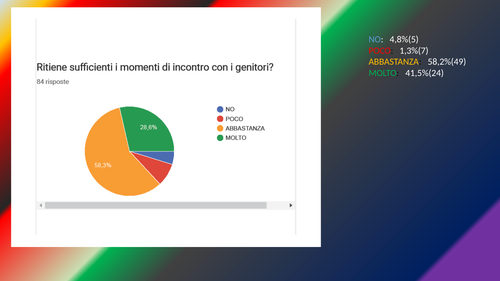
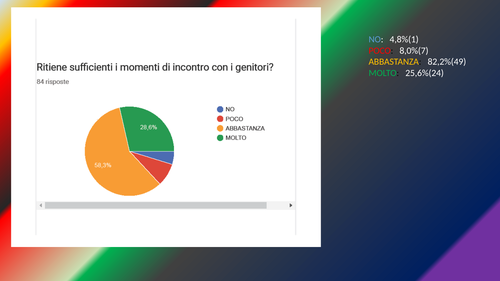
4,8%(5: 4,8%(5 -> 4,8%(1 (404, 39)
1,3%(7: 1,3%(7 -> 8,0%(7 (414, 51)
58,2%(49: 58,2%(49 -> 82,2%(49 (447, 62)
41,5%(24: 41,5%(24 -> 25,6%(24 (425, 73)
